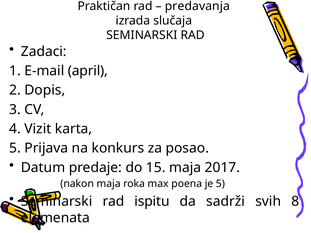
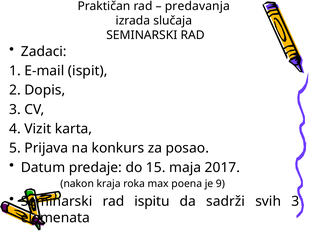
april: april -> ispit (88, 71)
nakon maja: maja -> kraja (109, 184)
je 5: 5 -> 9 (221, 184)
svih 8: 8 -> 3 (295, 202)
